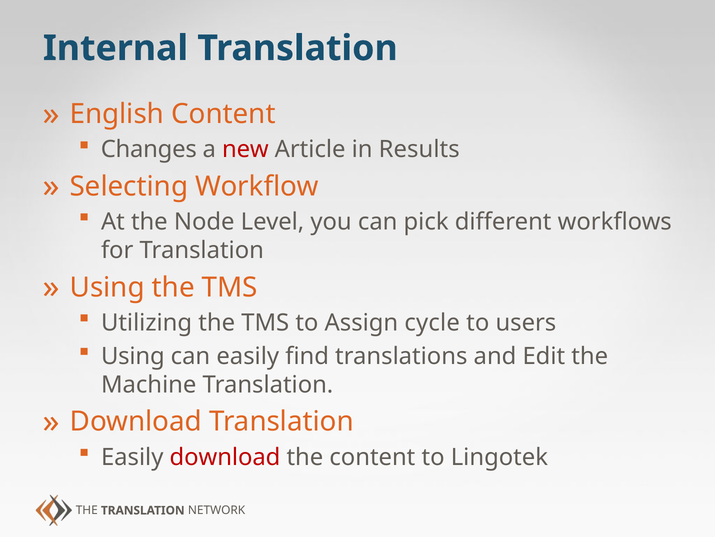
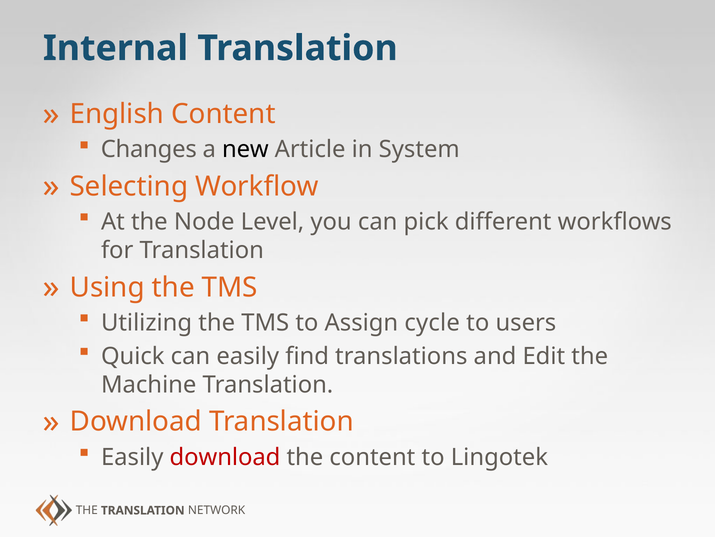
new colour: red -> black (245, 149)
Results: Results -> System (419, 149)
Using: Using -> Quick (133, 356)
